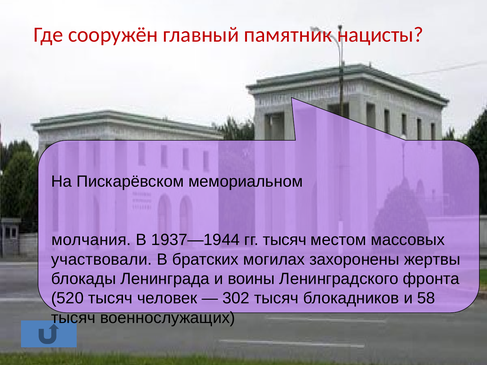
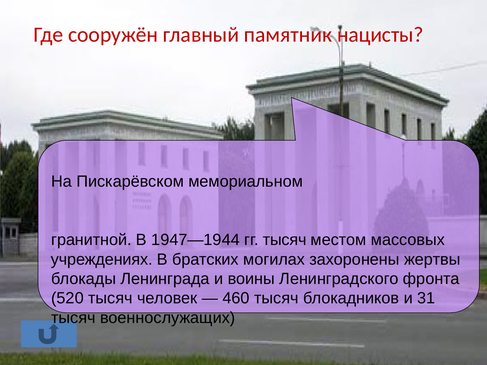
молчания: молчания -> гранитной (91, 240)
1937—1944: 1937—1944 -> 1947—1944 (196, 240)
участвовали: участвовали -> учреждениях (102, 260)
302: 302 -> 460 (236, 298)
58: 58 -> 31 (426, 298)
